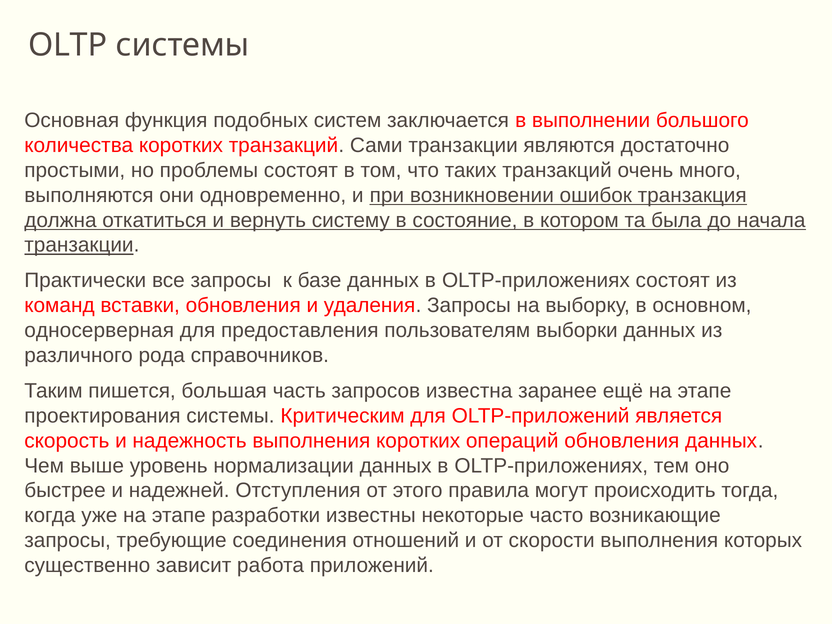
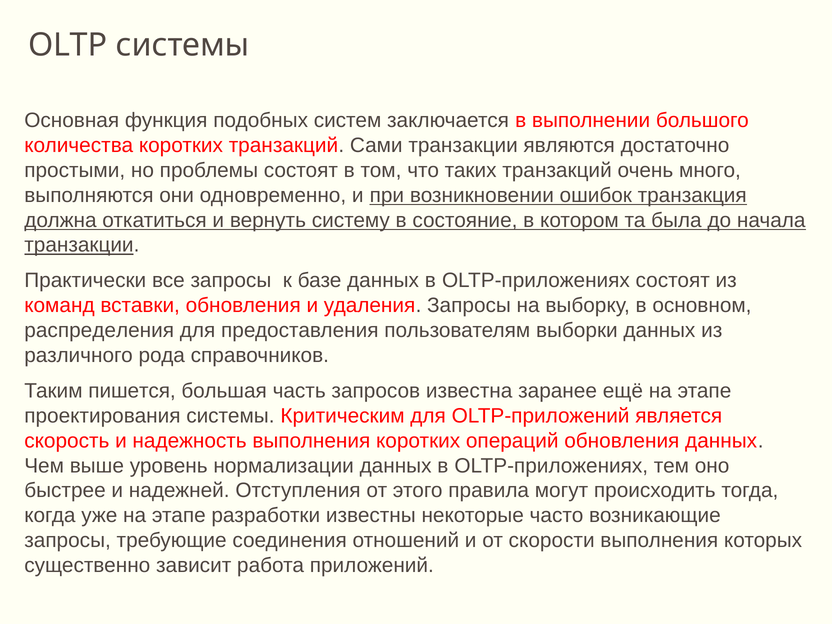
односерверная: односерверная -> распределения (99, 330)
